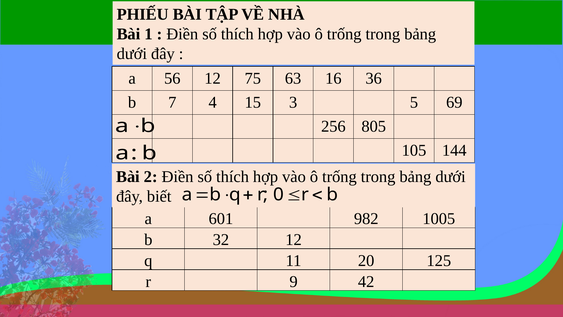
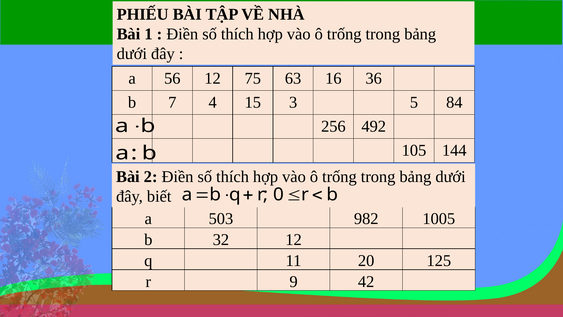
69: 69 -> 84 (454, 102)
805: 805 -> 492 (374, 126)
601: 601 -> 503 (221, 219)
